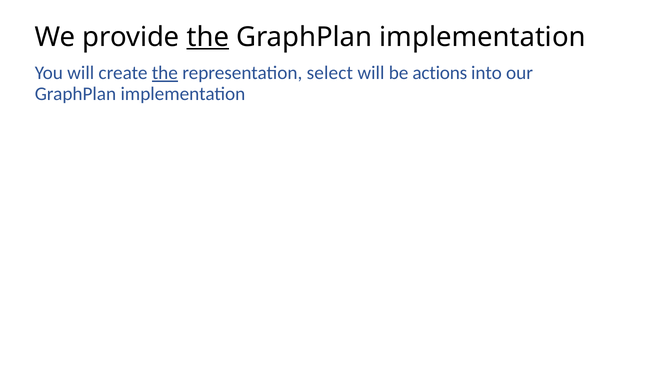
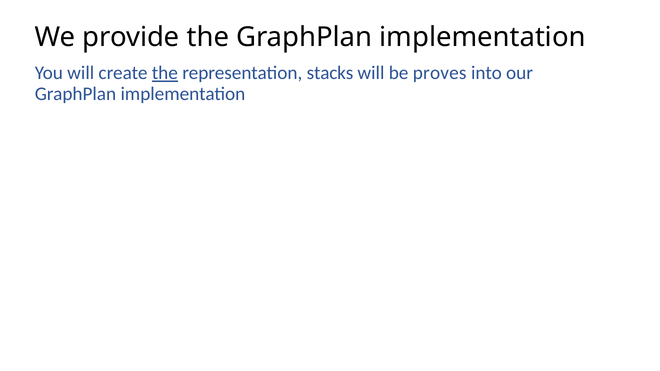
the underline: present -> none (208, 37)
select: select -> stacks (330, 73)
actions: actions -> proves (440, 73)
